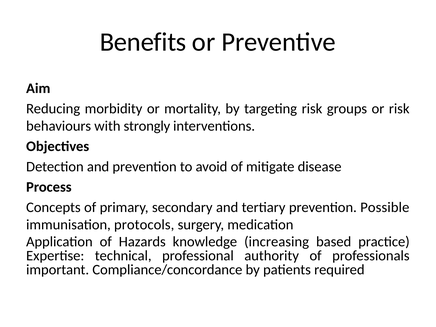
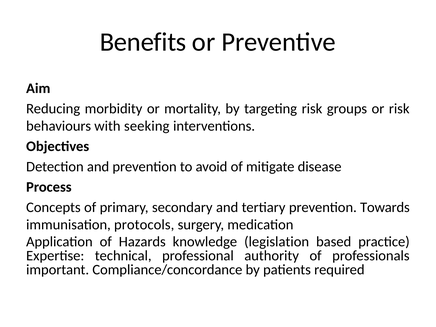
strongly: strongly -> seeking (147, 126)
Possible: Possible -> Towards (385, 207)
increasing: increasing -> legislation (277, 242)
